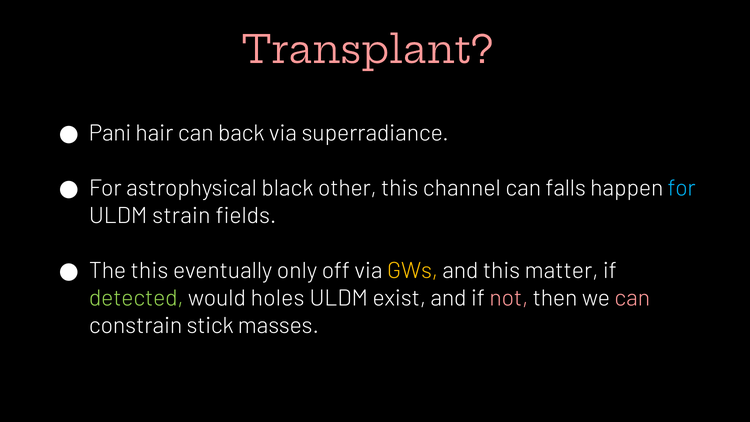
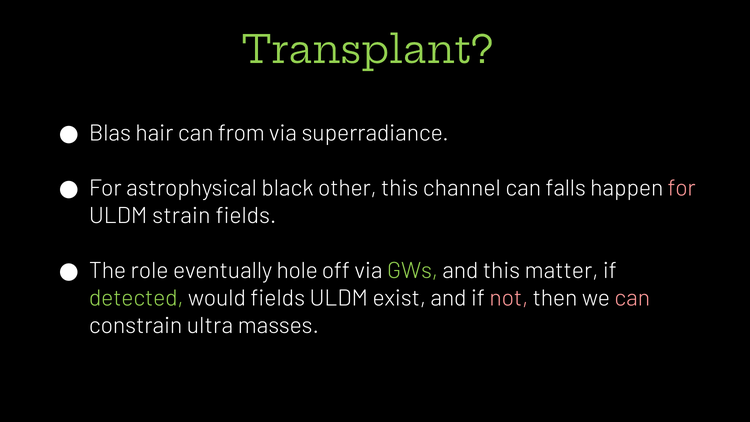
Transplant colour: pink -> light green (367, 50)
Pani: Pani -> Blas (110, 133)
back: back -> from (241, 133)
for colour: light blue -> pink (682, 188)
The this: this -> role (150, 271)
only: only -> hole (297, 271)
GWs colour: yellow -> light green (412, 271)
would holes: holes -> fields (278, 298)
stick: stick -> ultra (210, 326)
